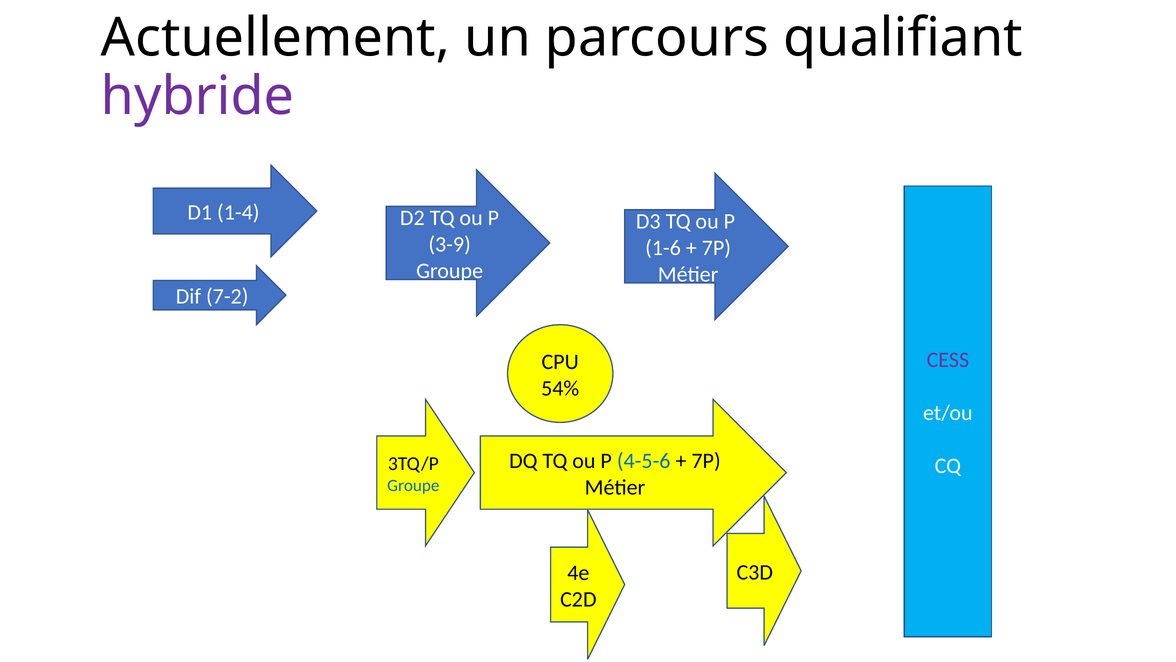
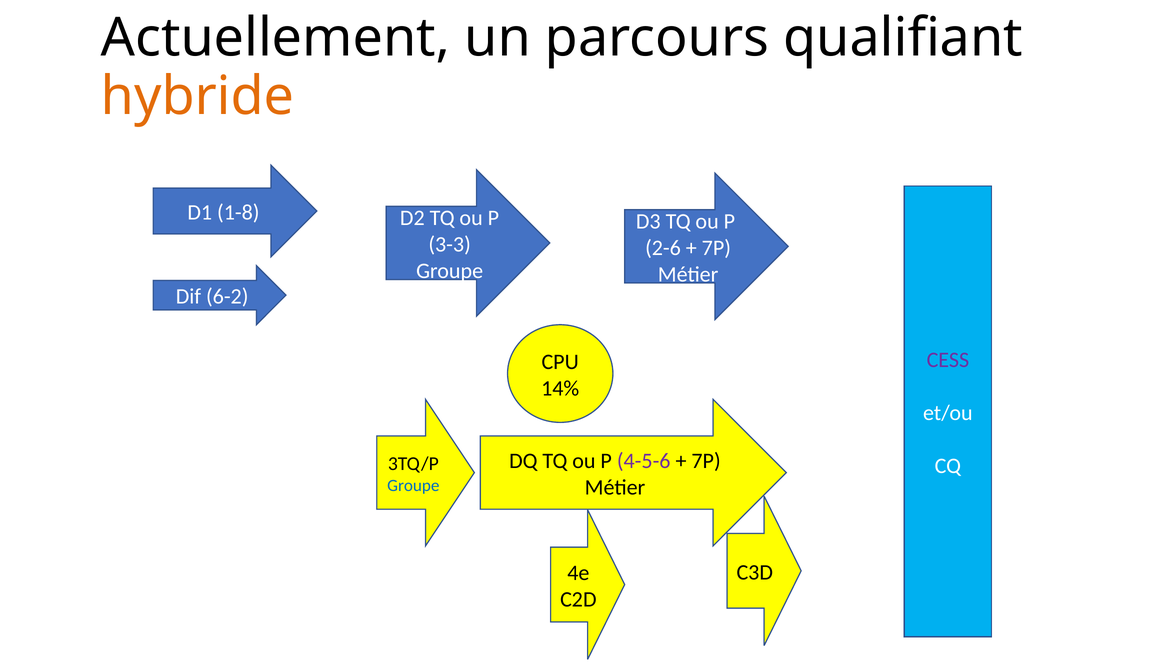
hybride colour: purple -> orange (198, 96)
1-4: 1-4 -> 1-8 (238, 212)
3-9: 3-9 -> 3-3 (450, 244)
1-6: 1-6 -> 2-6 (663, 248)
7-2: 7-2 -> 6-2 (227, 296)
54%: 54% -> 14% (560, 388)
4-5-6 colour: blue -> purple (644, 461)
